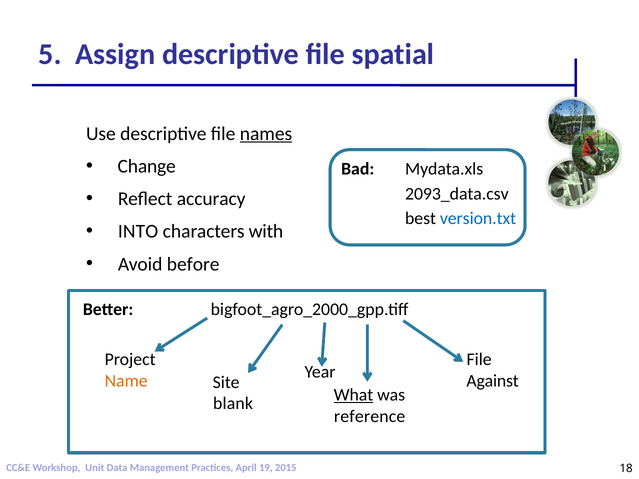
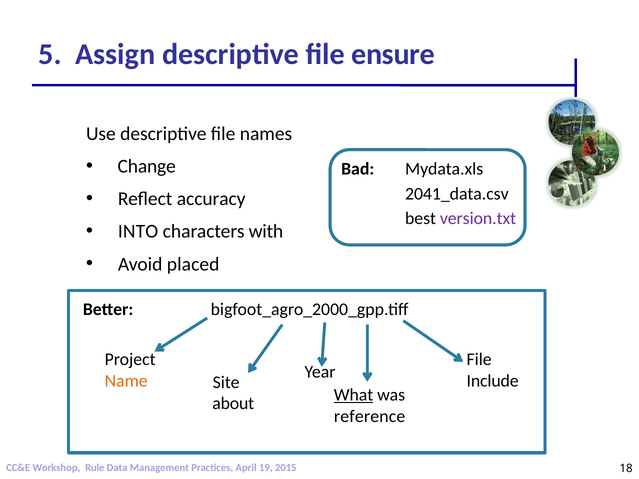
spatial: spatial -> ensure (393, 54)
names underline: present -> none (266, 134)
2093_data.csv: 2093_data.csv -> 2041_data.csv (457, 194)
version.txt colour: blue -> purple (478, 219)
before: before -> placed (193, 264)
Against: Against -> Include (493, 381)
blank: blank -> about (233, 404)
Unit: Unit -> Rule (95, 468)
